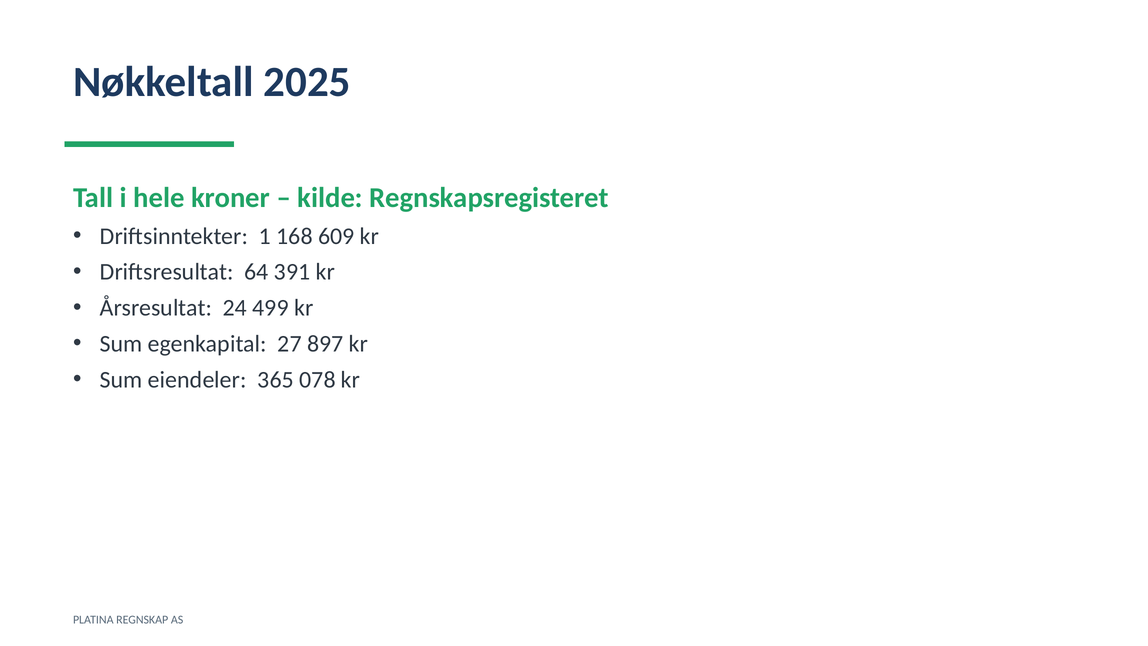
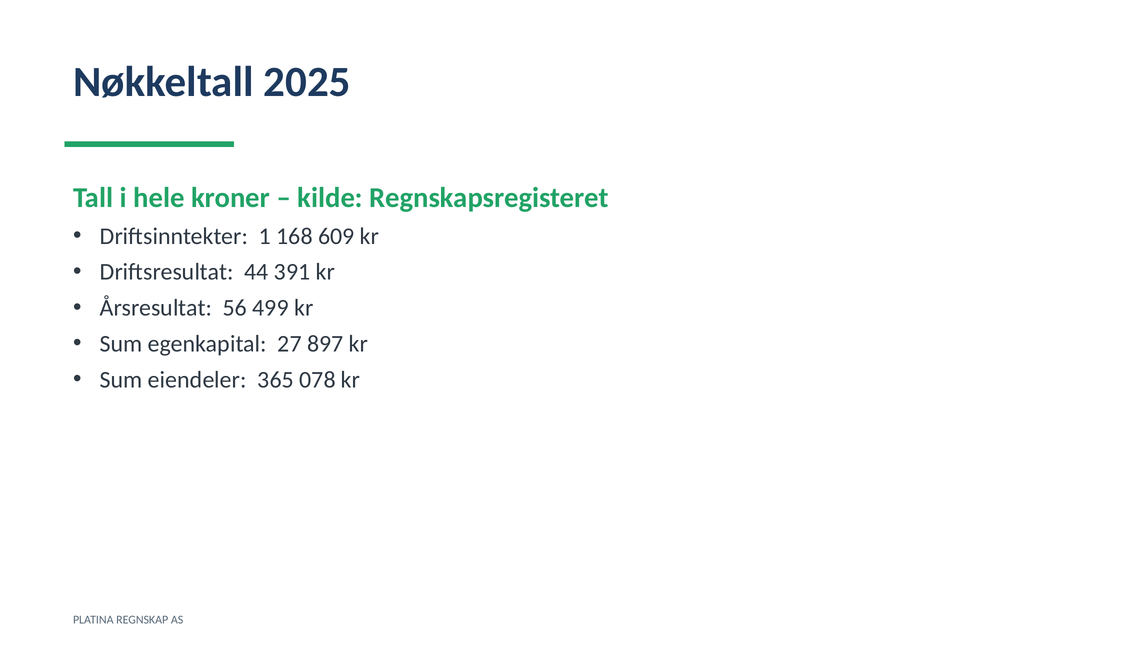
64: 64 -> 44 (256, 272)
24: 24 -> 56 (235, 308)
